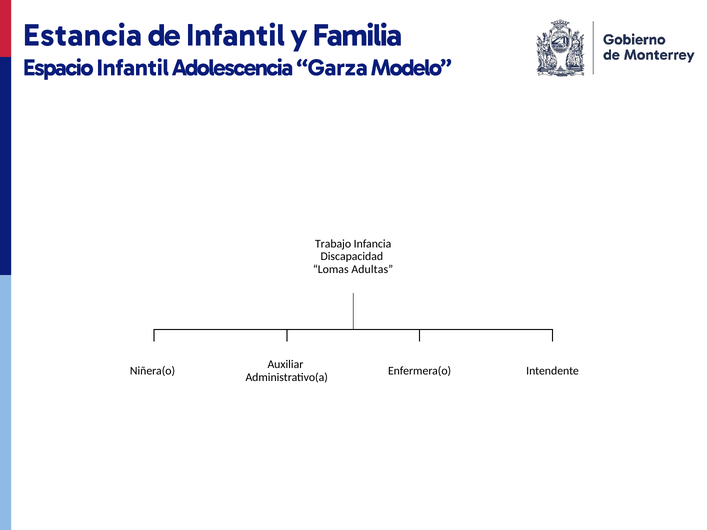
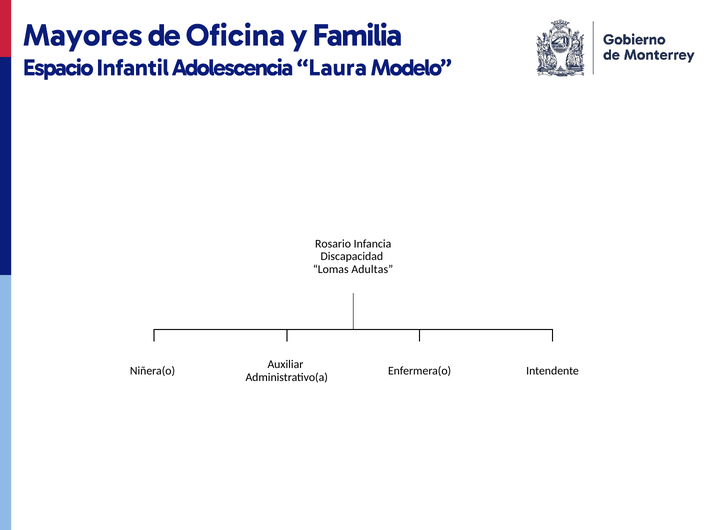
Estancia: Estancia -> Mayores (83, 35)
de Infantil: Infantil -> Oficina (235, 35)
Garza: Garza -> Laura (332, 68)
Trabajo: Trabajo -> Rosario (333, 244)
